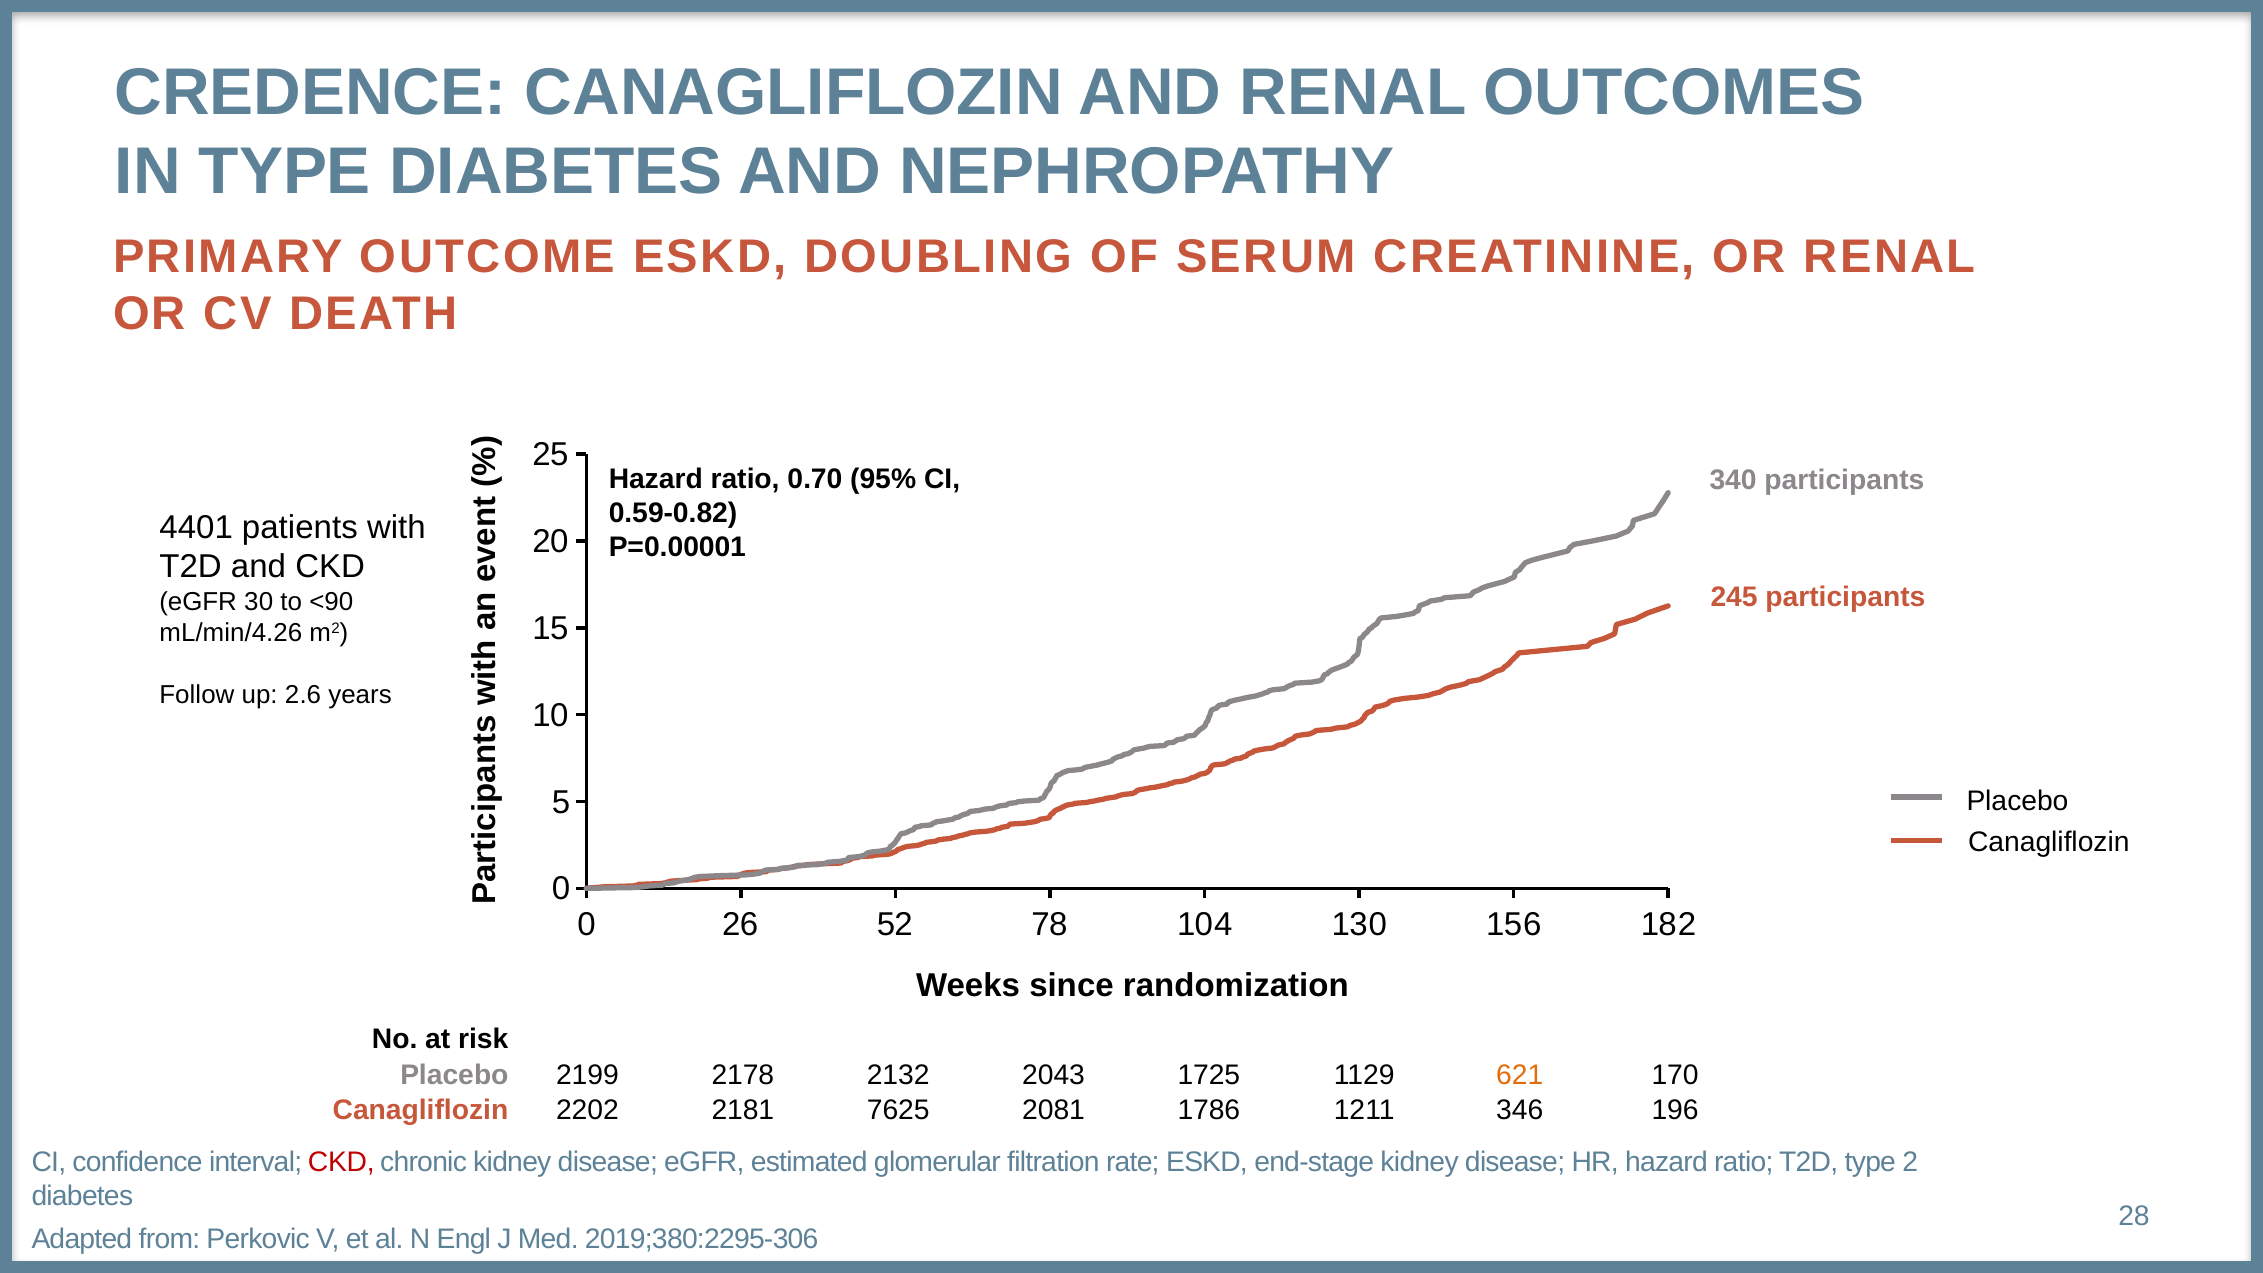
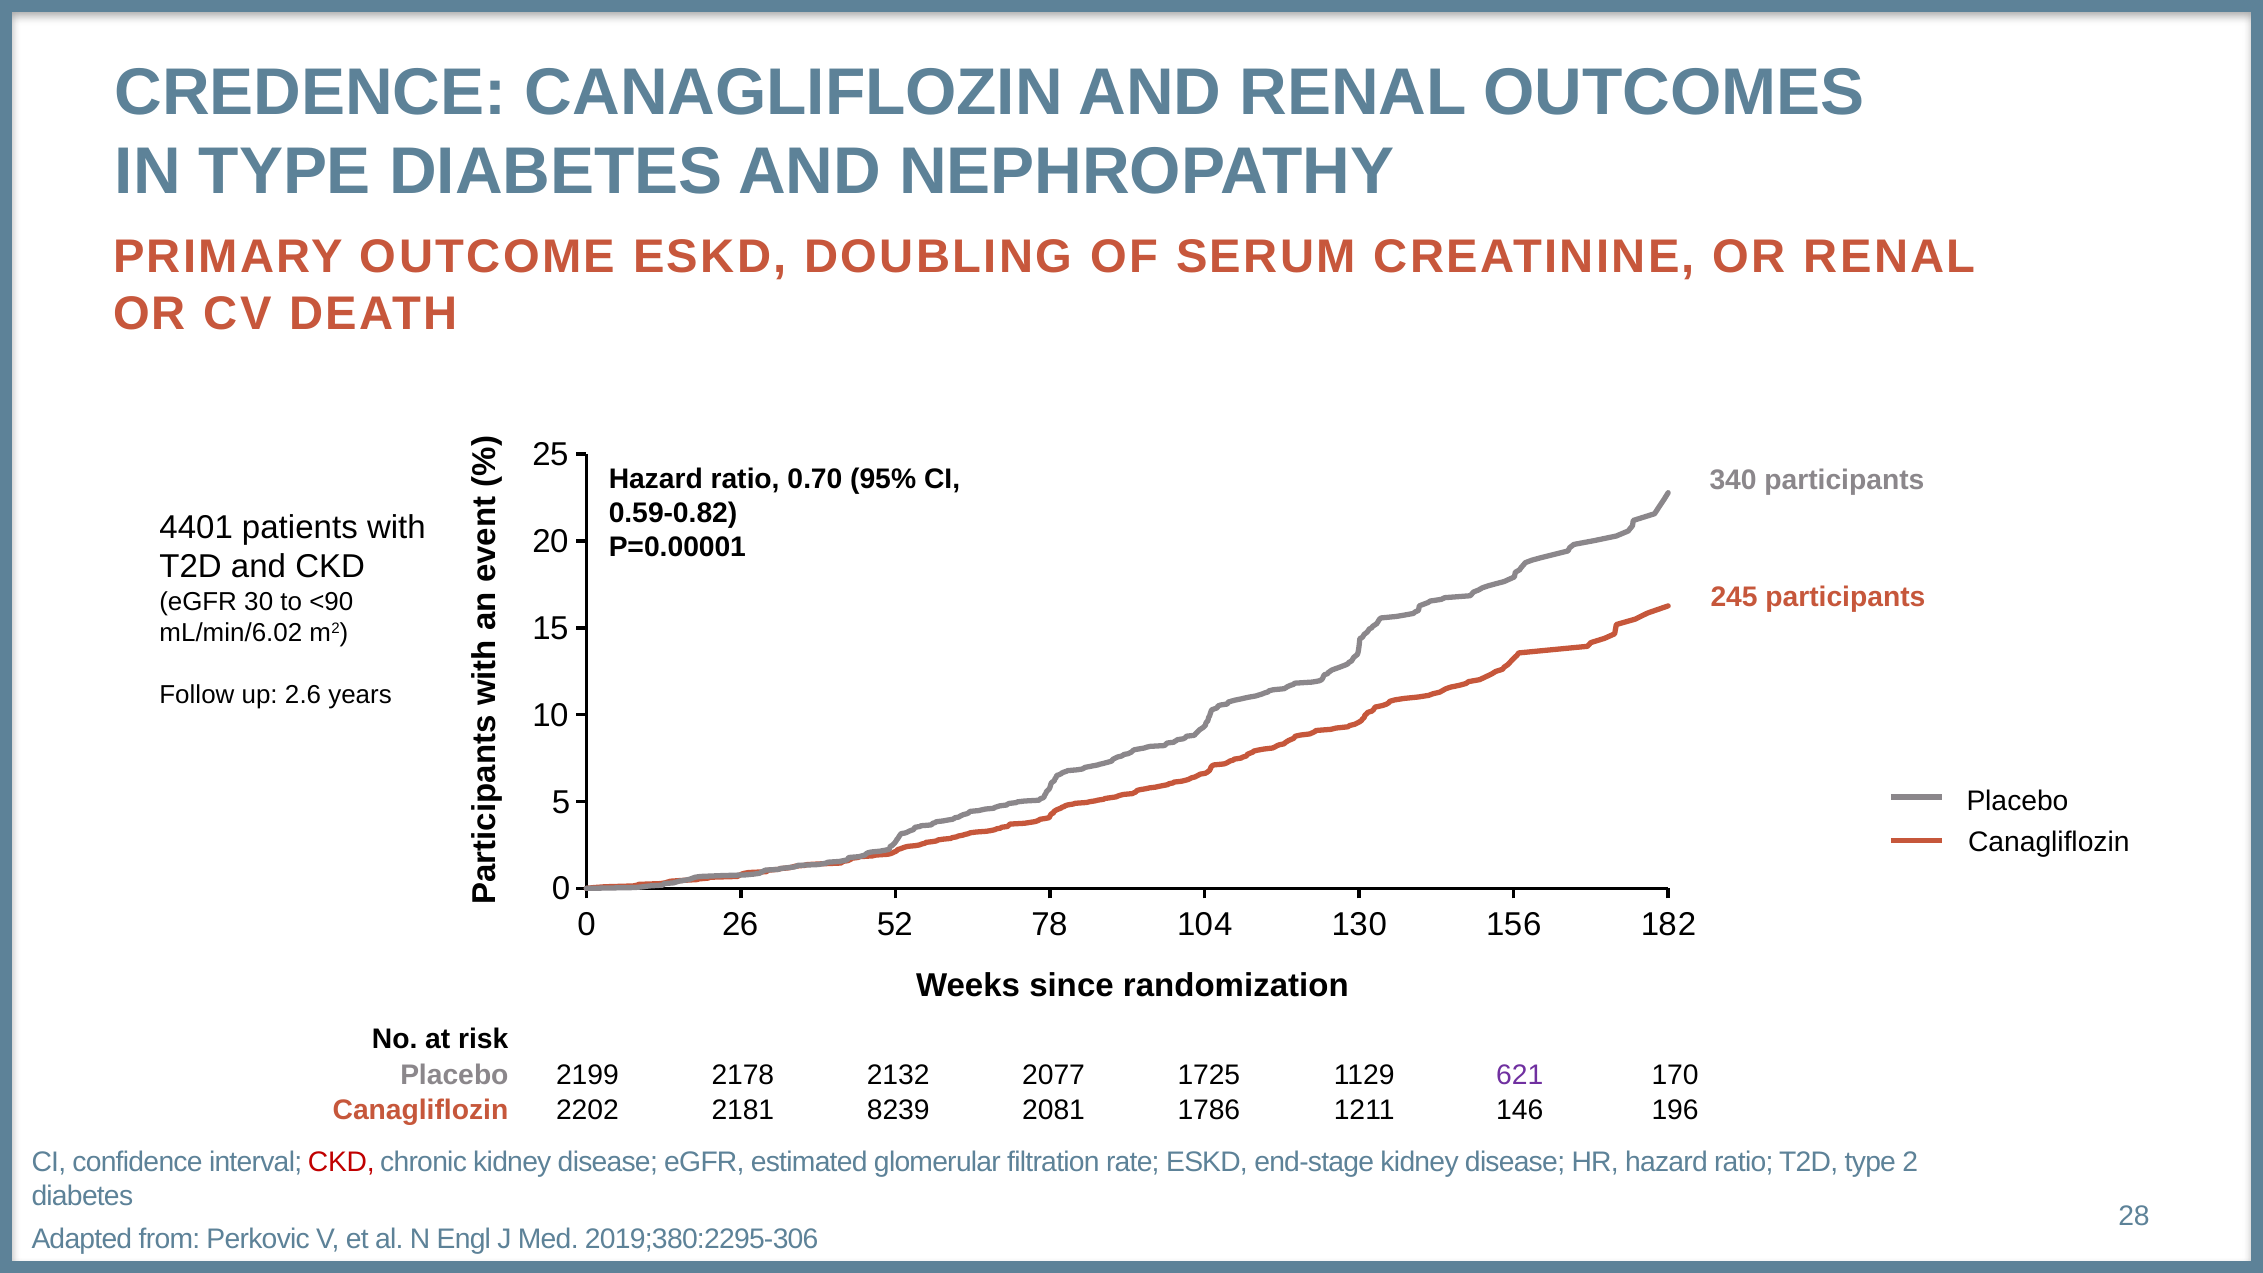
mL/min/4.26: mL/min/4.26 -> mL/min/6.02 (231, 633)
2043: 2043 -> 2077 (1054, 1075)
621 colour: orange -> purple (1520, 1075)
7625: 7625 -> 8239 (898, 1110)
346: 346 -> 146 (1520, 1110)
